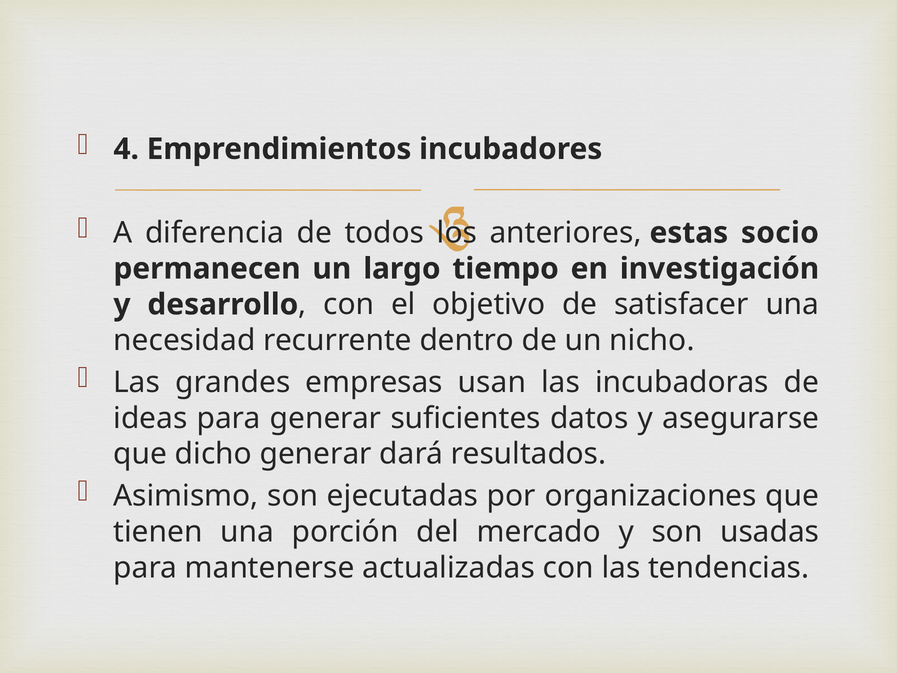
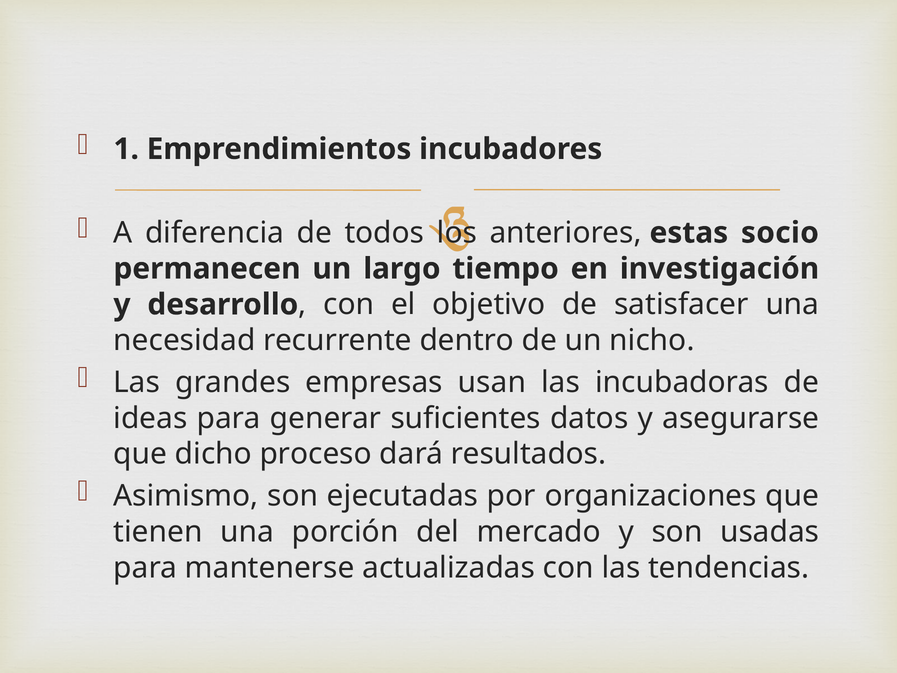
4: 4 -> 1 (126, 149)
dicho generar: generar -> proceso (316, 454)
